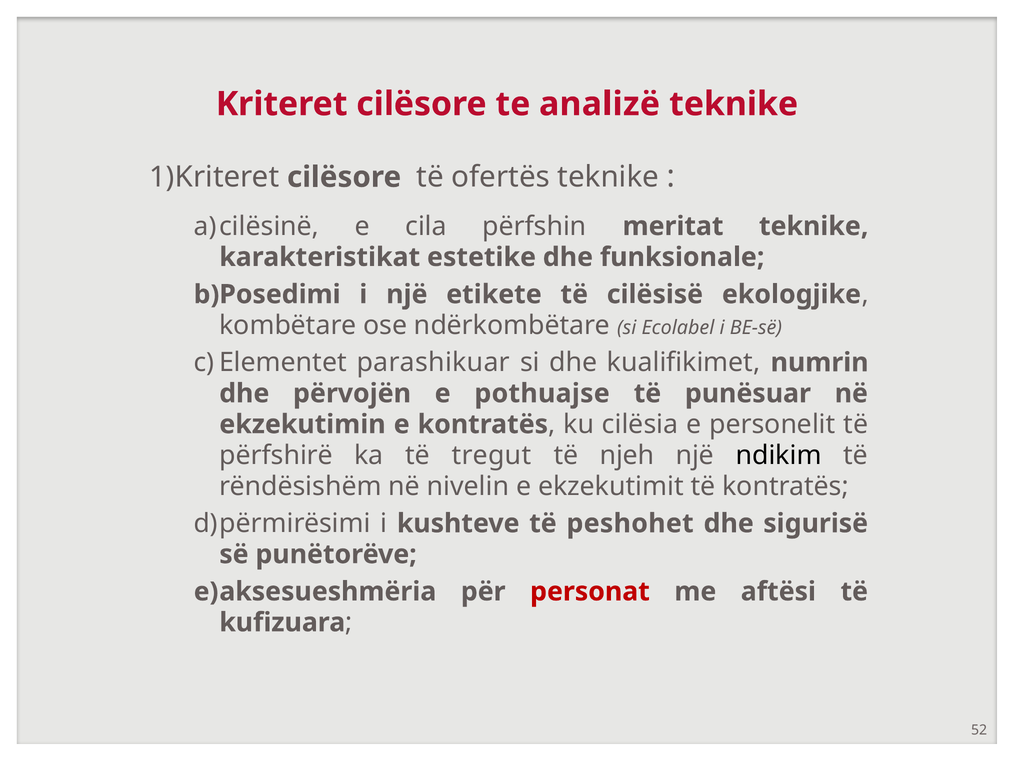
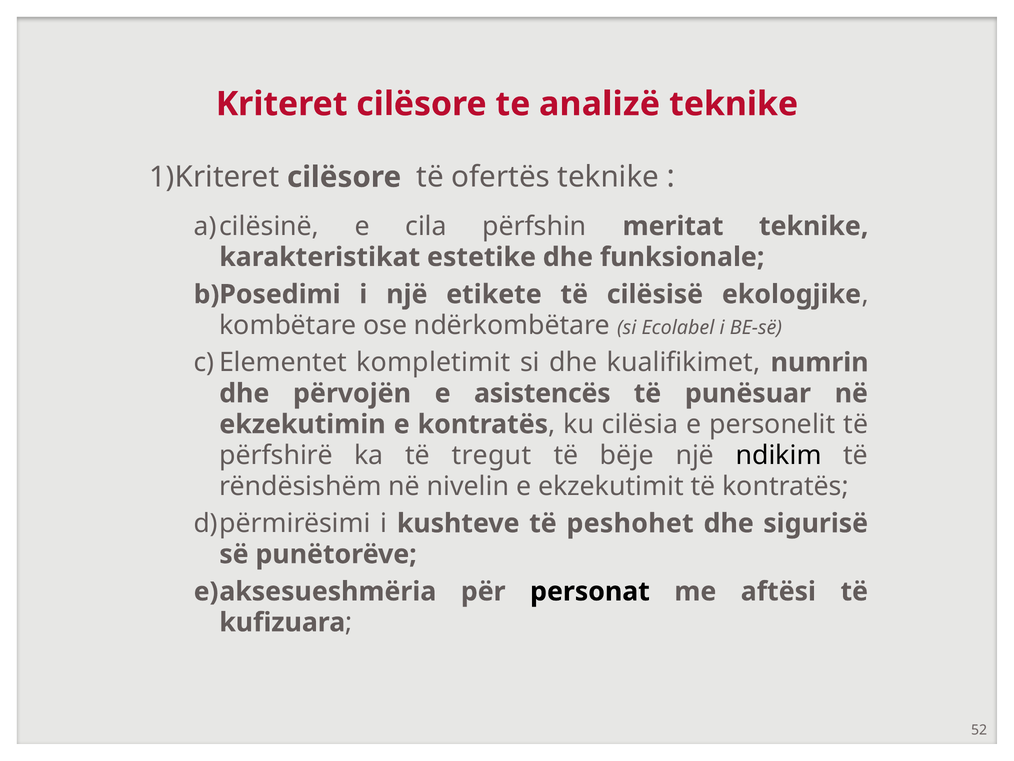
parashikuar: parashikuar -> kompletimit (433, 362)
pothuajse: pothuajse -> asistencës (542, 393)
njeh: njeh -> bëje (627, 455)
personat colour: red -> black (590, 591)
